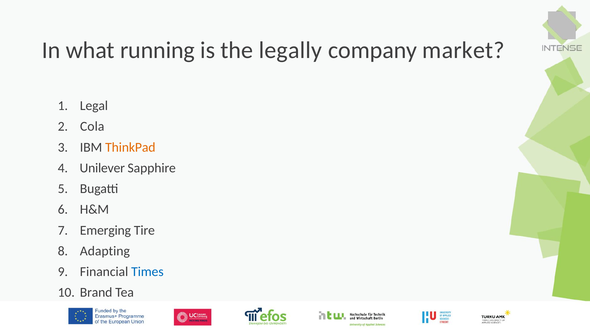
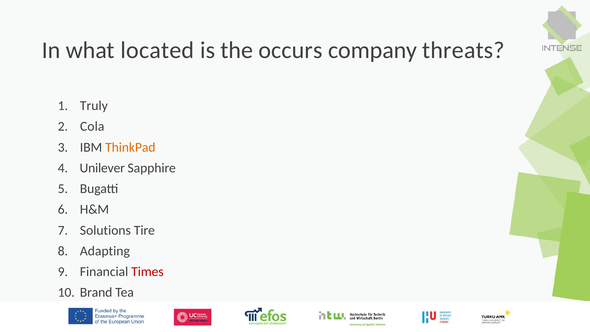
running: running -> located (157, 50)
legally: legally -> occurs (290, 50)
market: market -> threats (463, 50)
Legal: Legal -> Truly (94, 106)
Emerging: Emerging -> Solutions (105, 230)
Times colour: blue -> red (147, 272)
